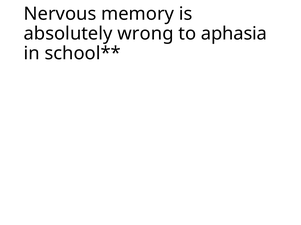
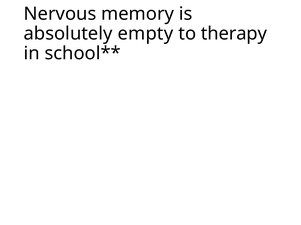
wrong: wrong -> empty (145, 34)
aphasia: aphasia -> therapy (234, 34)
